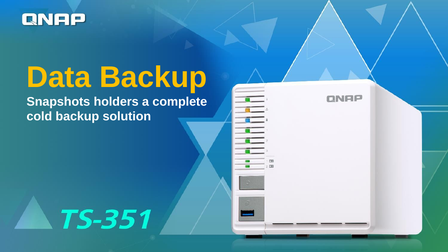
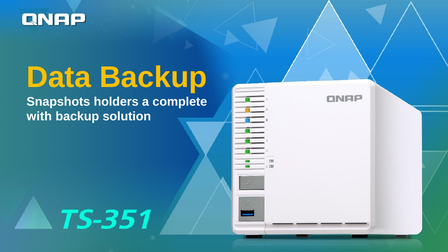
cold: cold -> with (39, 117)
